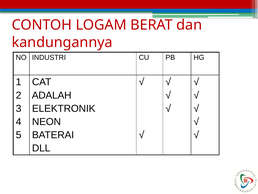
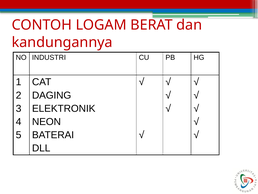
ADALAH: ADALAH -> DAGING (52, 95)
